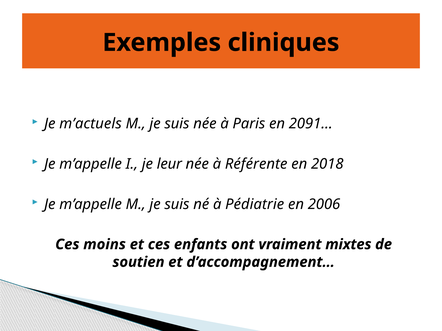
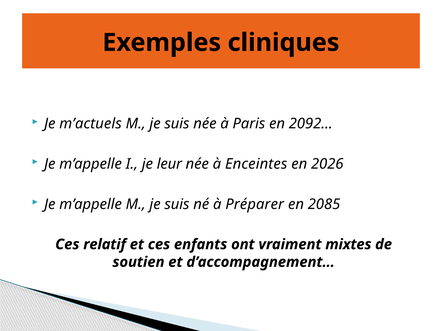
2091…: 2091… -> 2092… (311, 124)
Référente: Référente -> Enceintes (256, 164)
2018: 2018 -> 2026 (327, 164)
Pédiatrie: Pédiatrie -> Préparer (255, 204)
2006: 2006 -> 2085 (324, 204)
moins: moins -> relatif (105, 245)
